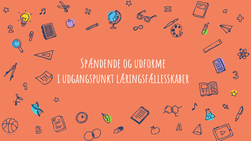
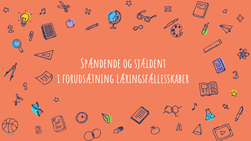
udforme: udforme -> sjældent (150, 64)
udgangspunkt: udgangspunkt -> forudsætning (88, 79)
